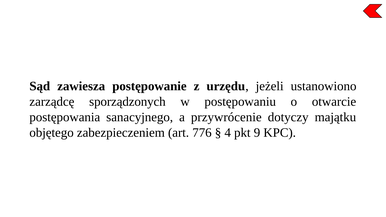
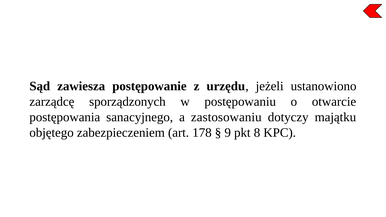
przywrócenie: przywrócenie -> zastosowaniu (226, 117)
776: 776 -> 178 (202, 133)
4: 4 -> 9 (228, 133)
9: 9 -> 8 (257, 133)
